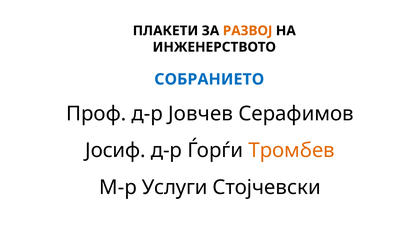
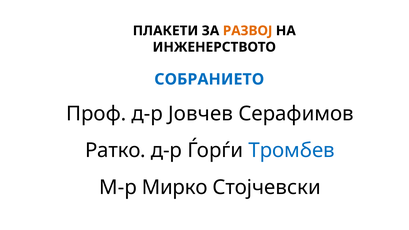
Јосиф: Јосиф -> Ратко (115, 151)
Тромбев colour: orange -> blue (292, 151)
Услуги: Услуги -> Мирко (175, 187)
